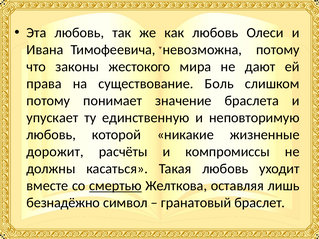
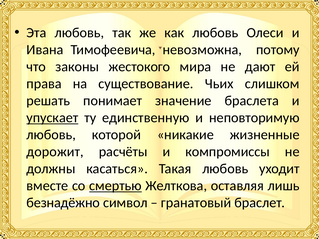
Боль: Боль -> Чьих (219, 84)
потому: потому -> решать (48, 101)
упускает underline: none -> present (52, 118)
